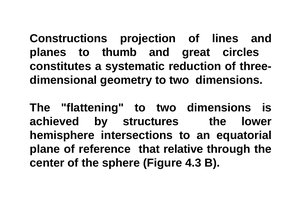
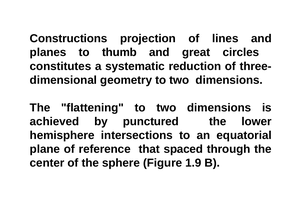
structures: structures -> punctured (151, 122)
relative: relative -> spaced (183, 150)
4.3: 4.3 -> 1.9 (193, 164)
